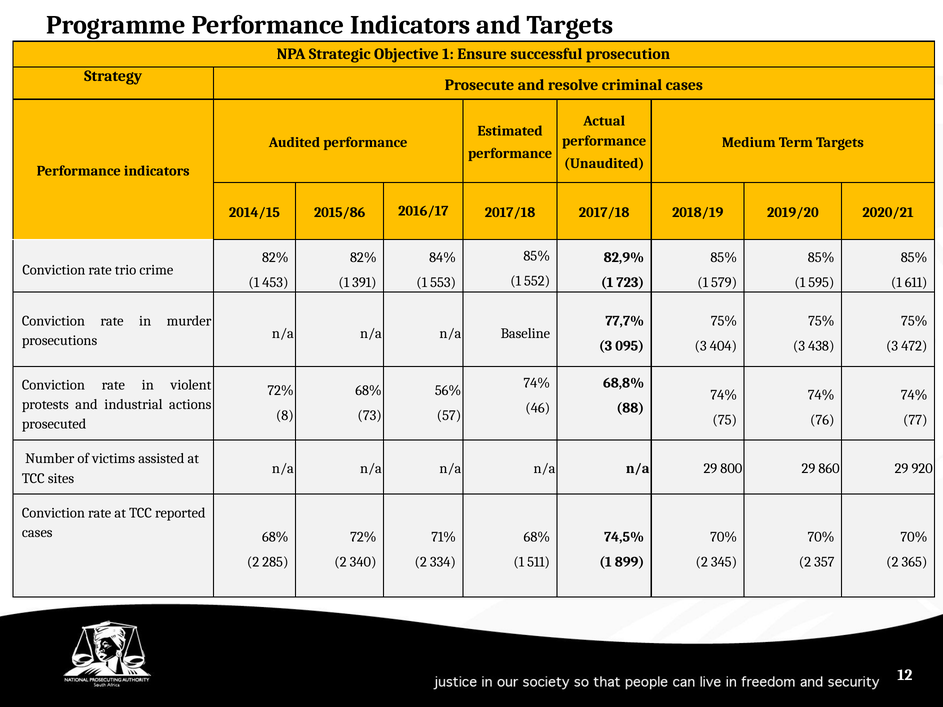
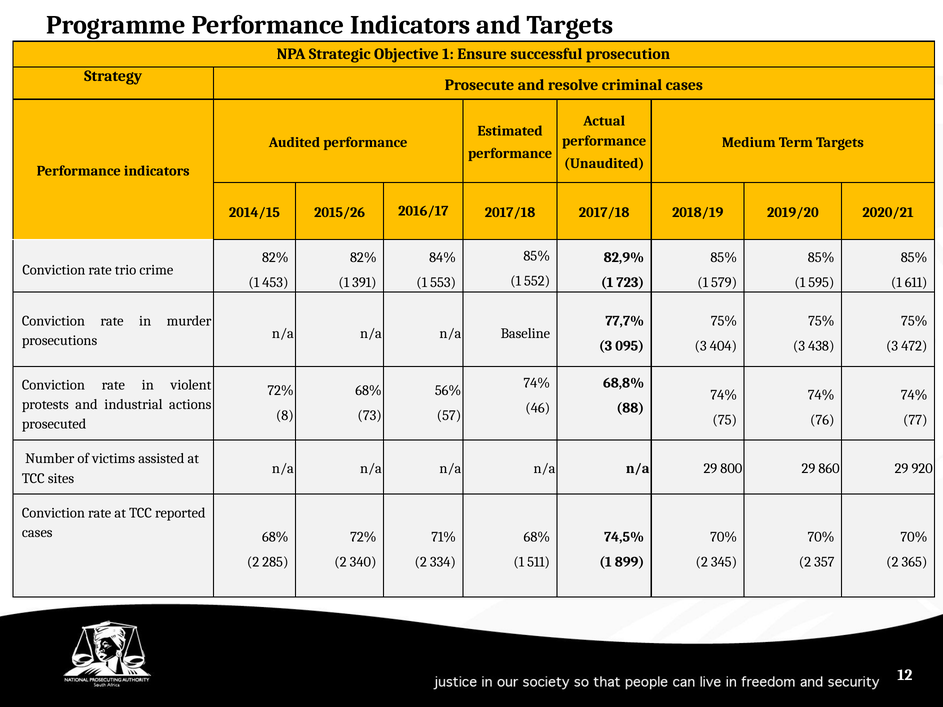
2015/86: 2015/86 -> 2015/26 (340, 213)
